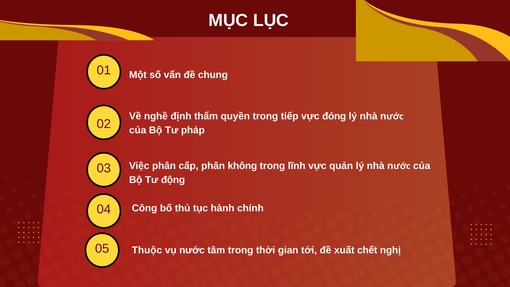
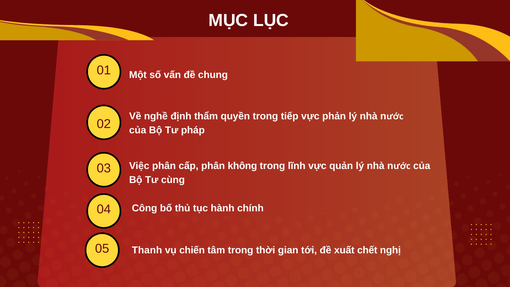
đóng: đóng -> phản (334, 116)
động: động -> cùng (173, 180)
Thuộc: Thuộc -> Thanh (147, 250)
vụ nước: nước -> chiến (192, 250)
